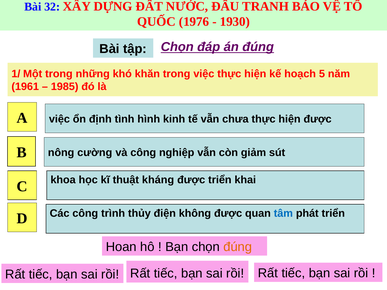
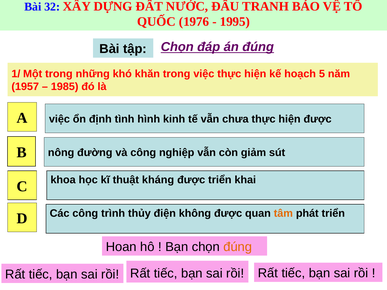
1930: 1930 -> 1995 (235, 22)
1961: 1961 -> 1957 (25, 87)
cường: cường -> đường (95, 153)
tâm colour: blue -> orange (283, 214)
